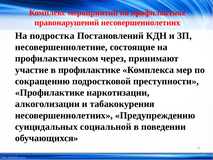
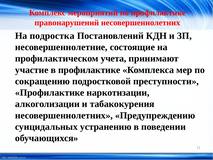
через: через -> учета (114, 58)
социальной: социальной -> устранению (106, 127)
